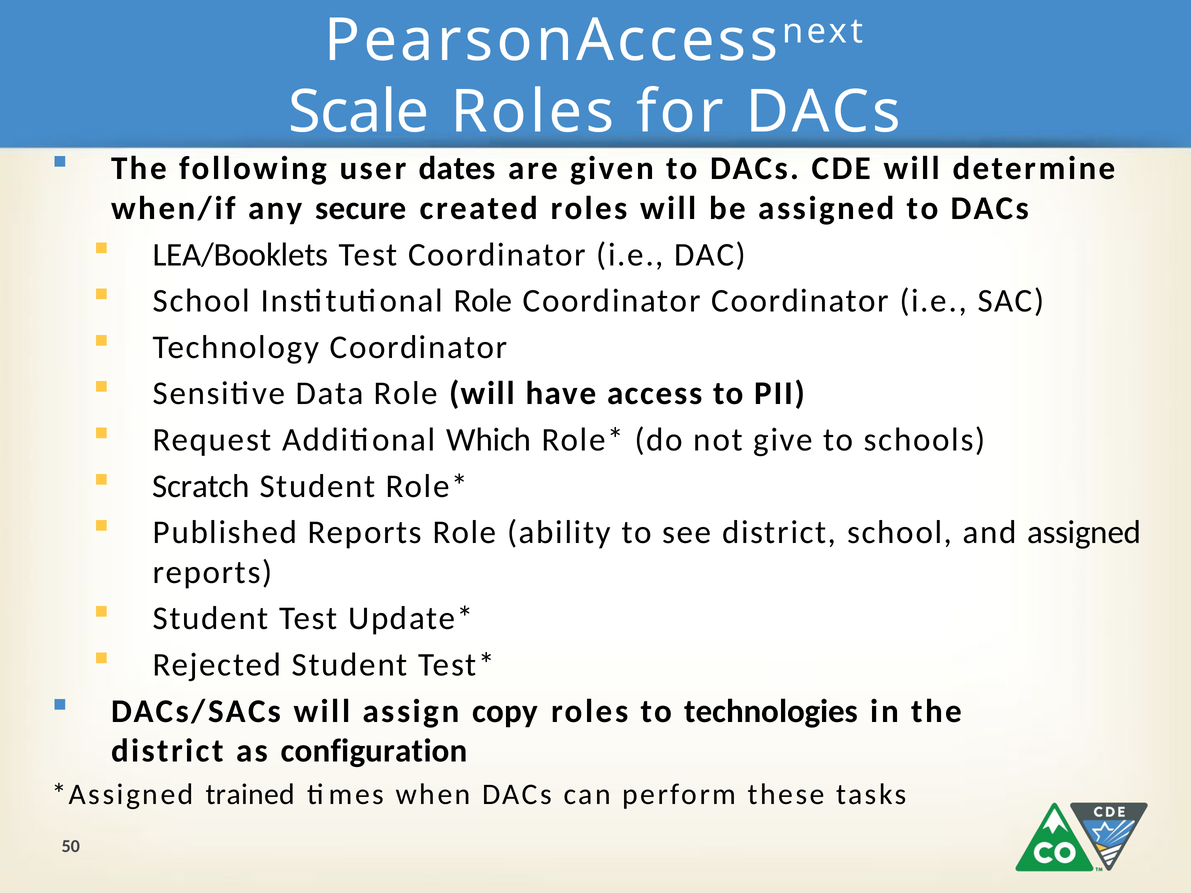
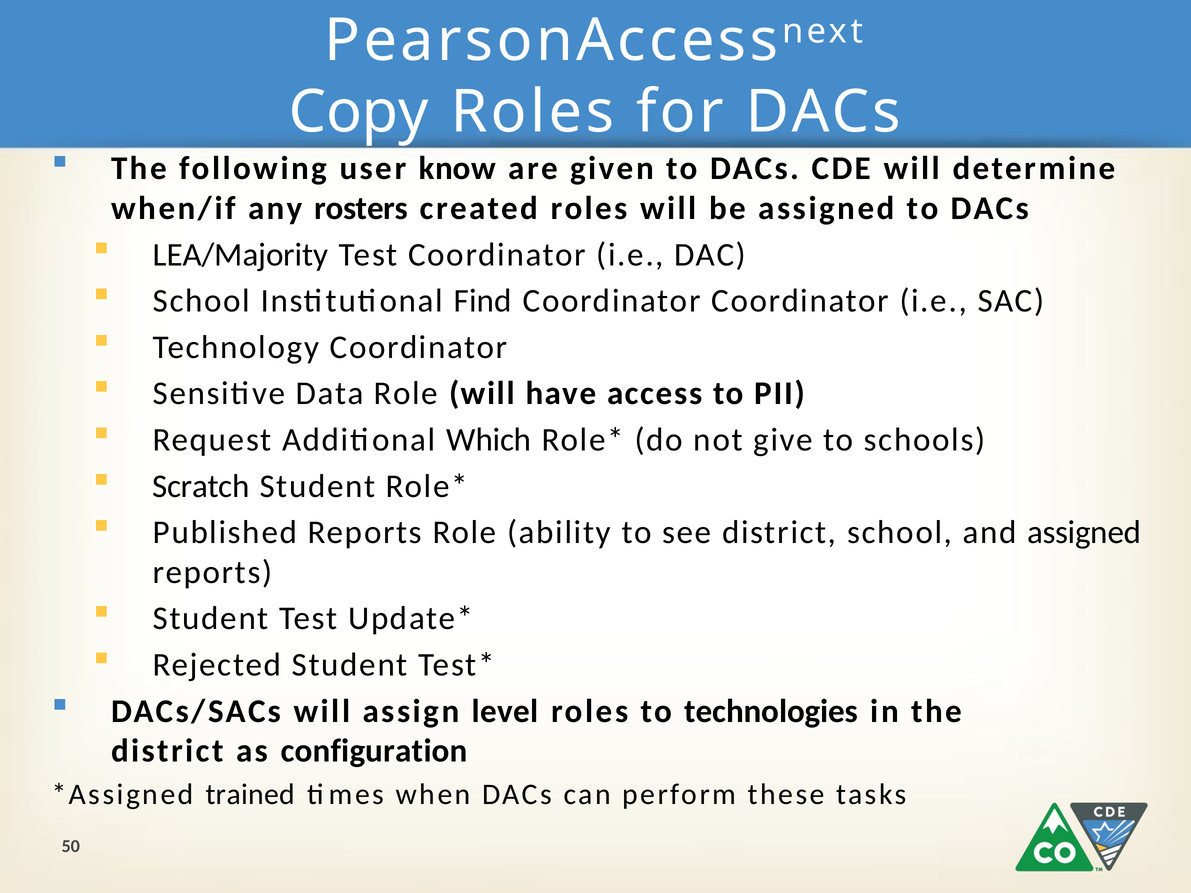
Scale: Scale -> Copy (359, 112)
dates: dates -> know (457, 169)
secure: secure -> rosters (361, 208)
LEA/Booklets: LEA/Booklets -> LEA/Majority (241, 255)
Institutional Role: Role -> Find (483, 301)
copy: copy -> level (505, 711)
